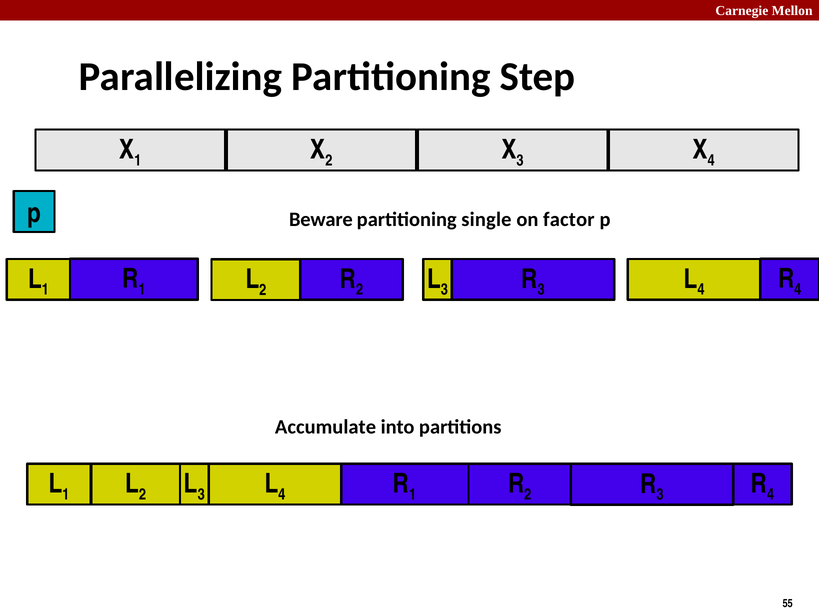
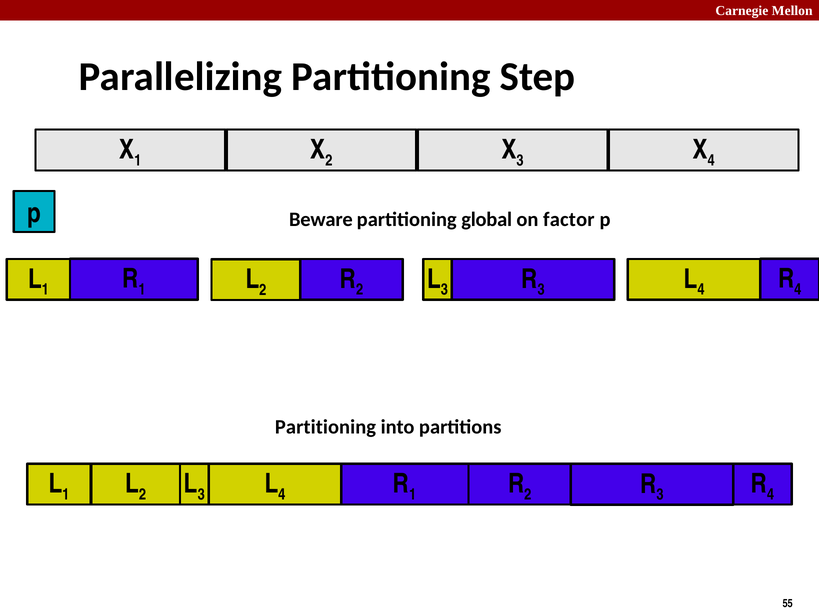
single: single -> global (487, 220)
Accumulate: Accumulate -> Partitioning (325, 427)
